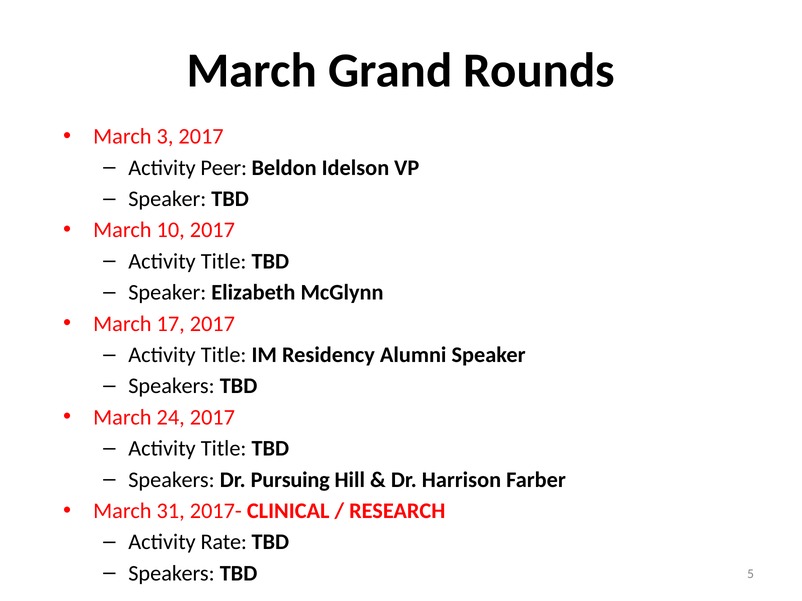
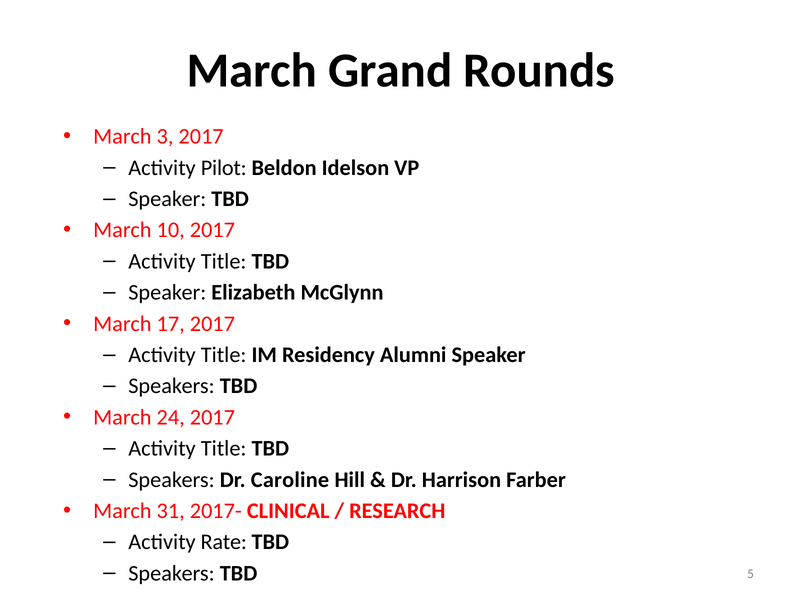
Peer: Peer -> Pilot (224, 168)
Pursuing: Pursuing -> Caroline (290, 480)
